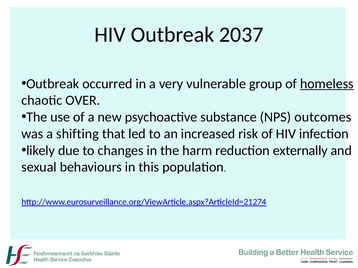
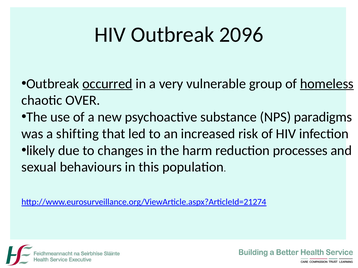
2037: 2037 -> 2096 (241, 35)
occurred underline: none -> present (107, 84)
outcomes: outcomes -> paradigms (323, 117)
externally: externally -> processes (300, 151)
